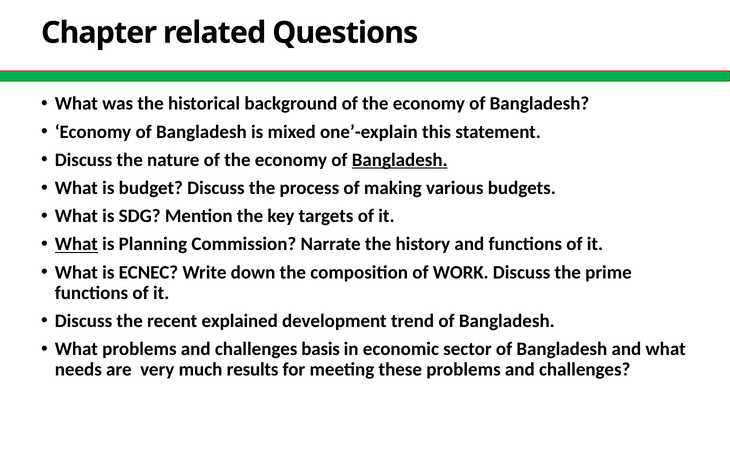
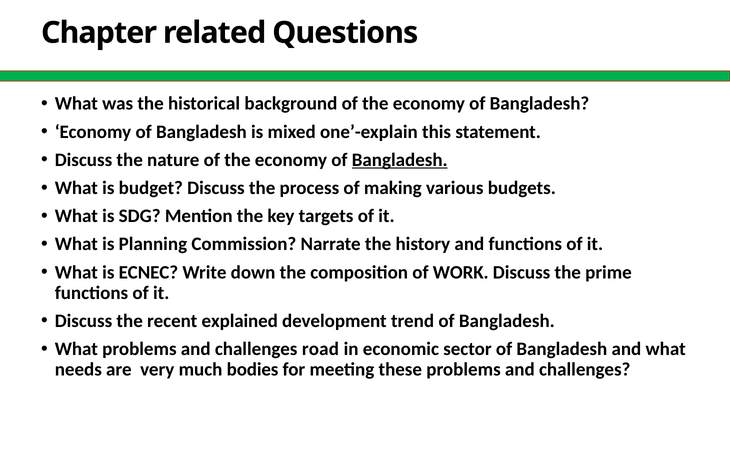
What underline: present -> none (76, 244)
basis: basis -> road (320, 349)
results: results -> bodies (253, 370)
